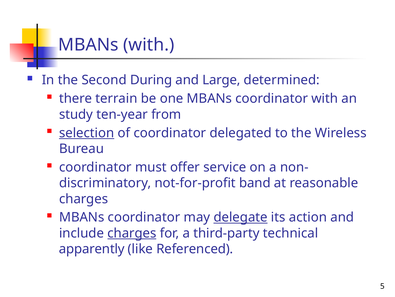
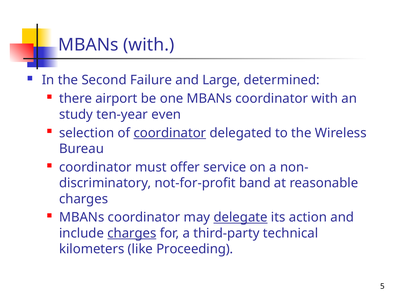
During: During -> Failure (151, 80)
terrain: terrain -> airport (116, 98)
from: from -> even (166, 114)
selection underline: present -> none (87, 133)
coordinator underline: none -> present (170, 133)
apparently: apparently -> kilometers (92, 248)
Referenced: Referenced -> Proceeding (195, 248)
